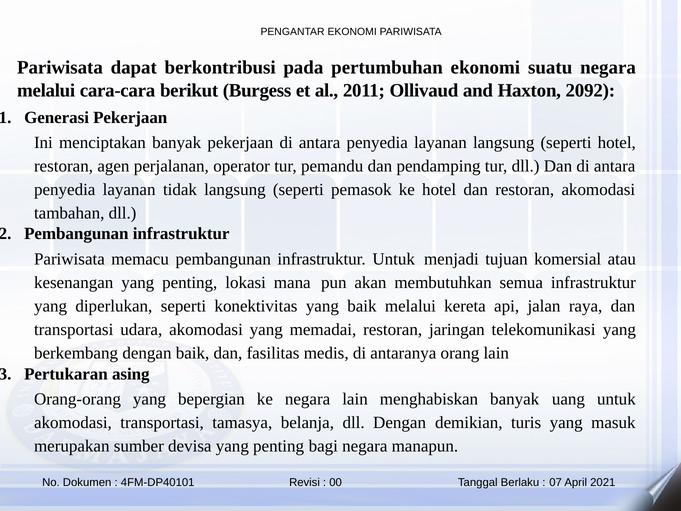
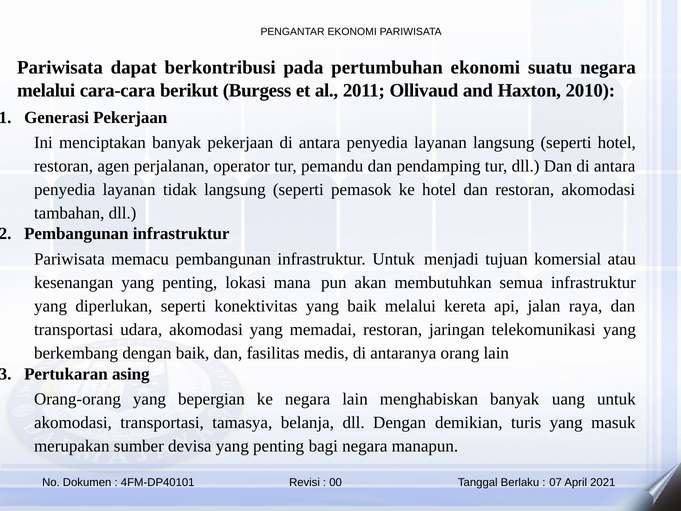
2092: 2092 -> 2010 (590, 90)
